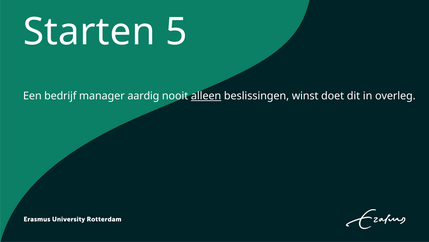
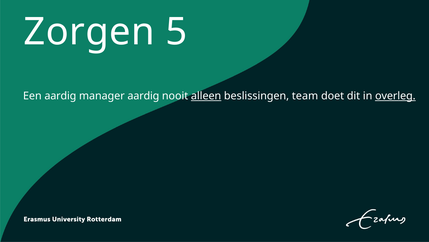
Starten: Starten -> Zorgen (89, 32)
Een bedrijf: bedrijf -> aardig (60, 96)
winst: winst -> team (305, 96)
overleg underline: none -> present (395, 96)
